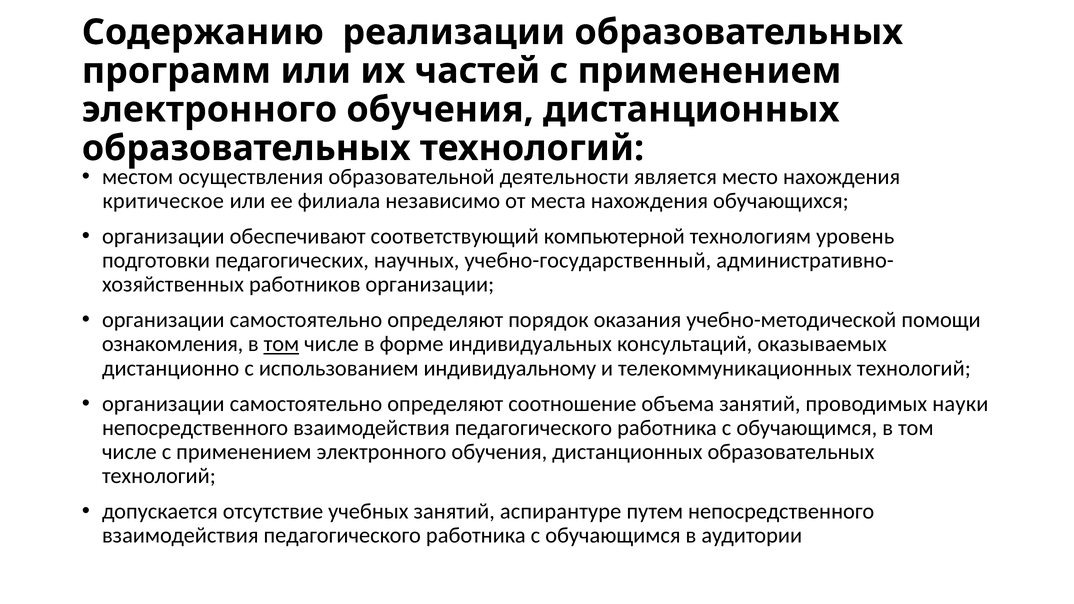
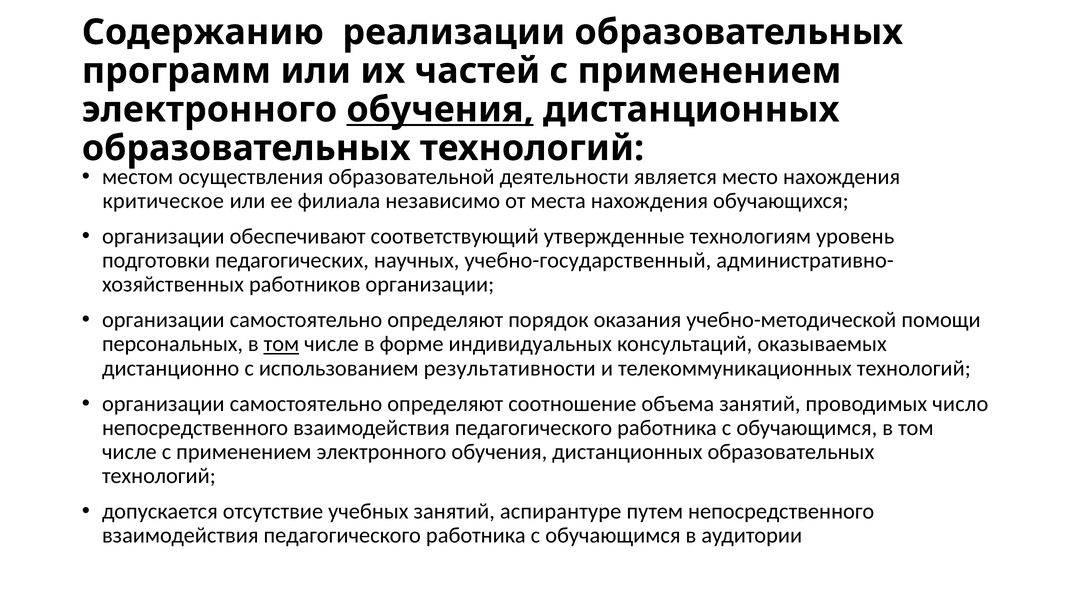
обучения underline: none -> present (440, 110)
компьютерной: компьютерной -> утвержденные (614, 236)
ознакомления: ознакомления -> персональных (173, 344)
индивидуальному: индивидуальному -> результативности (510, 368)
науки: науки -> число (960, 404)
